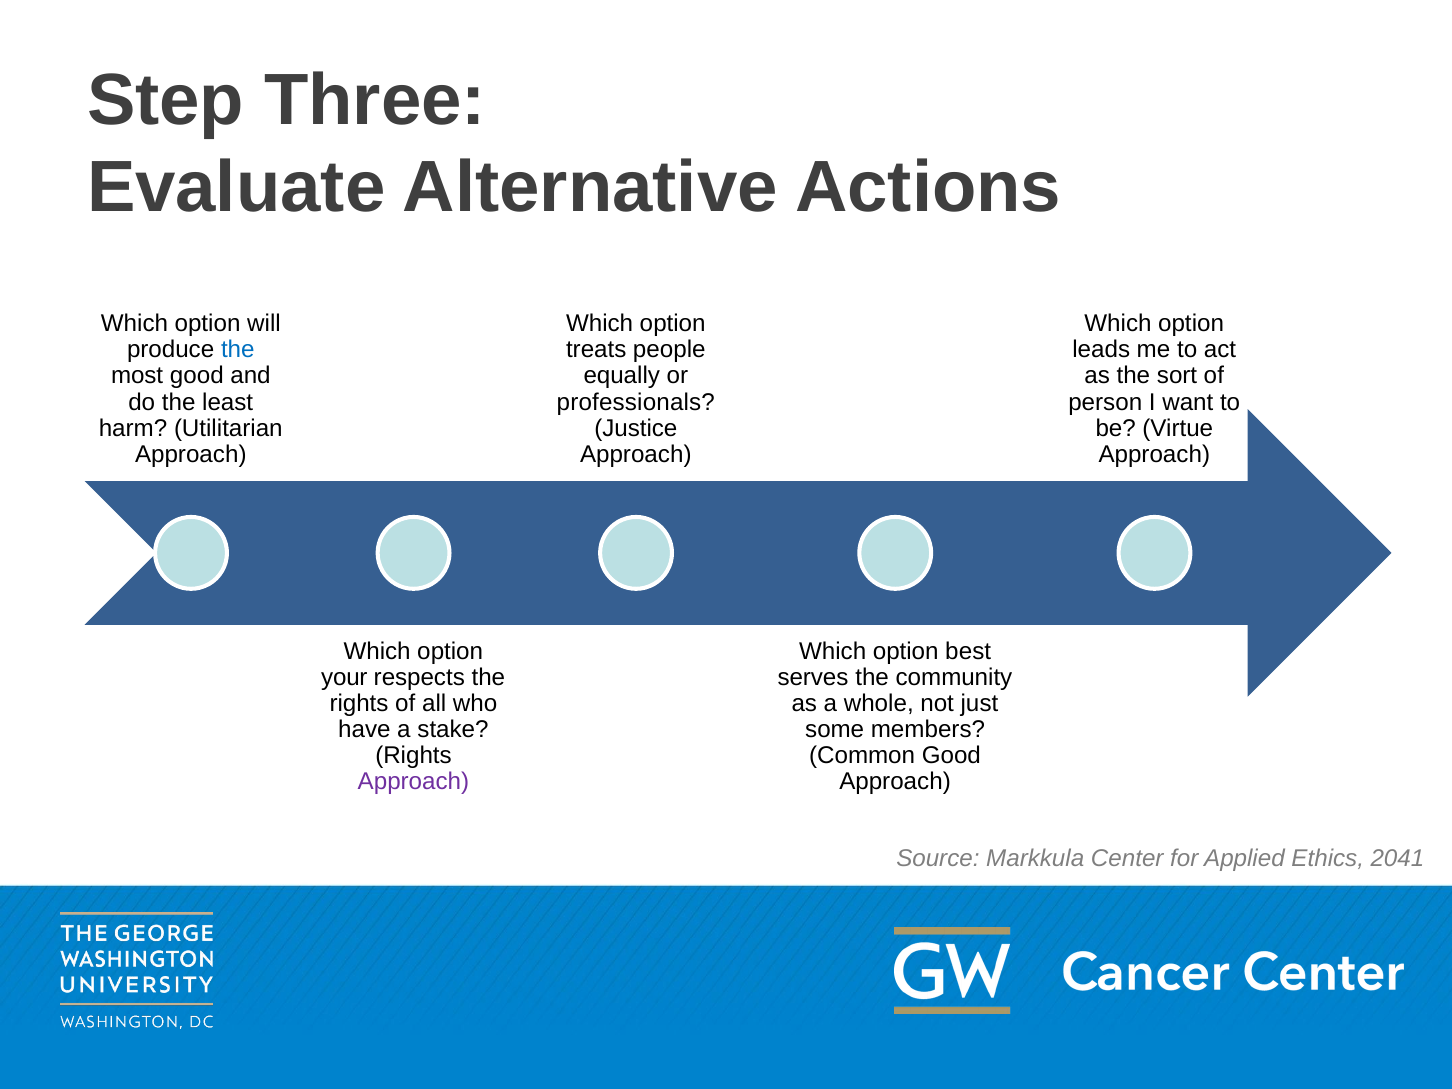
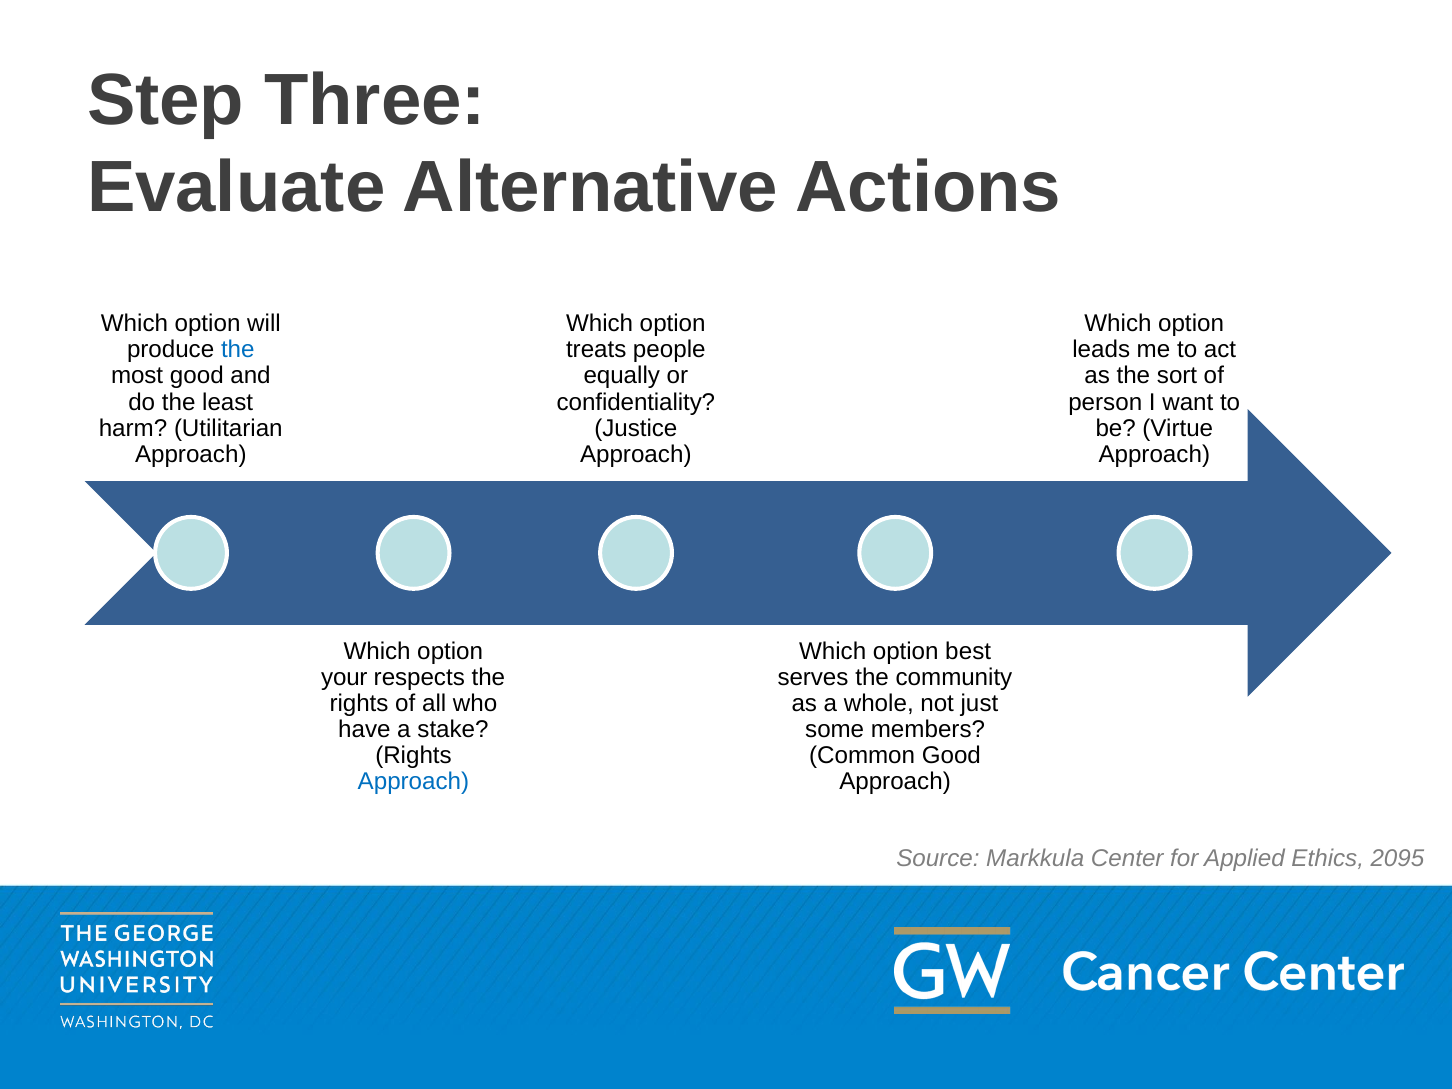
professionals: professionals -> confidentiality (636, 402)
Approach colour: purple -> blue (413, 782)
2041: 2041 -> 2095 (1397, 858)
